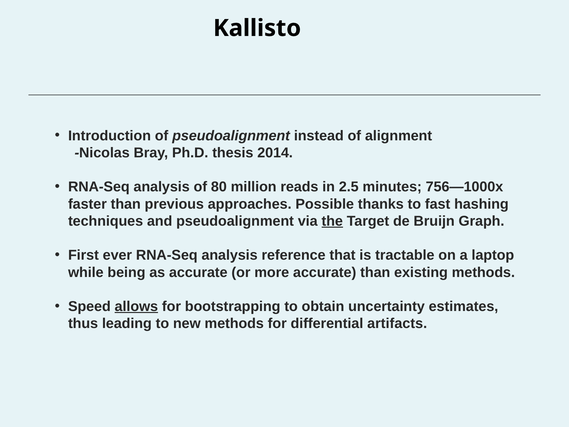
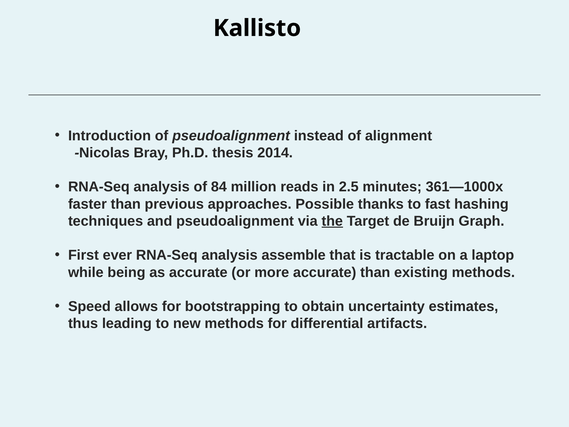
80: 80 -> 84 (219, 187)
756—1000x: 756—1000x -> 361—1000x (464, 187)
reference: reference -> assemble (294, 255)
allows underline: present -> none (136, 306)
